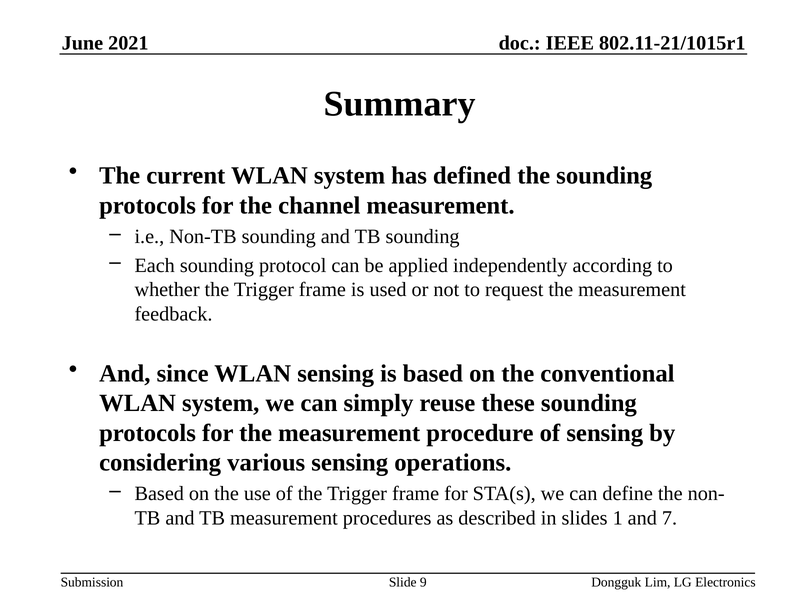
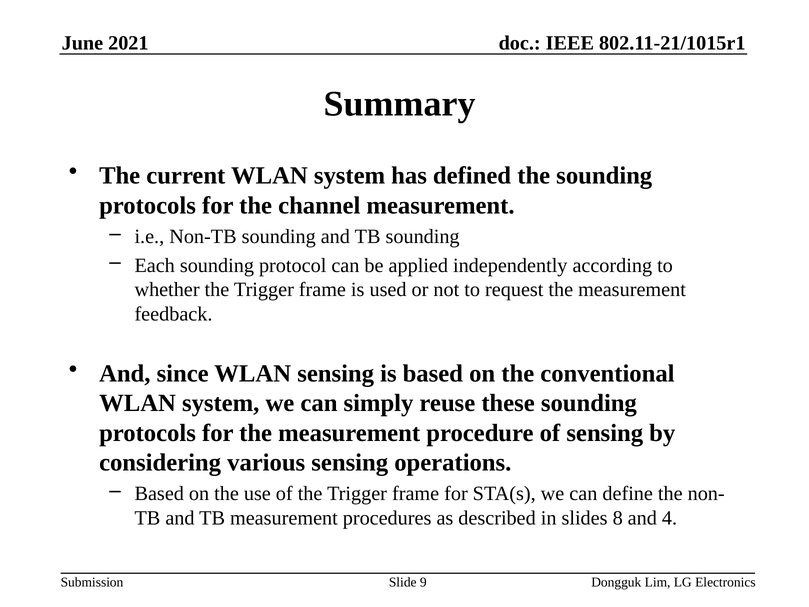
1: 1 -> 8 (618, 518)
7: 7 -> 4 (670, 518)
